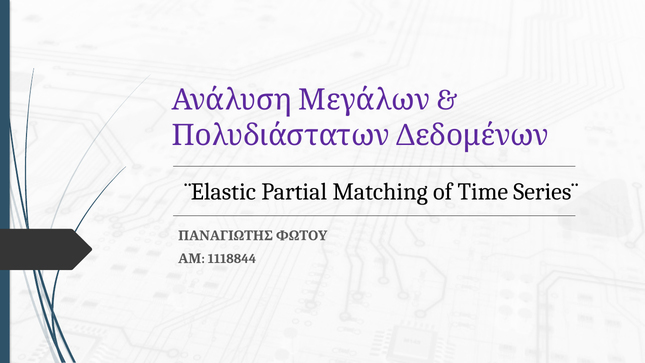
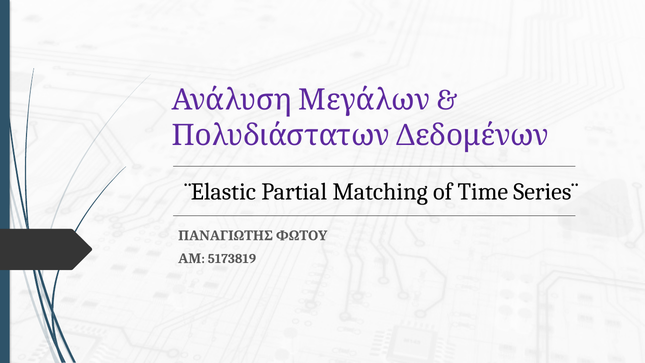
1118844: 1118844 -> 5173819 (232, 258)
